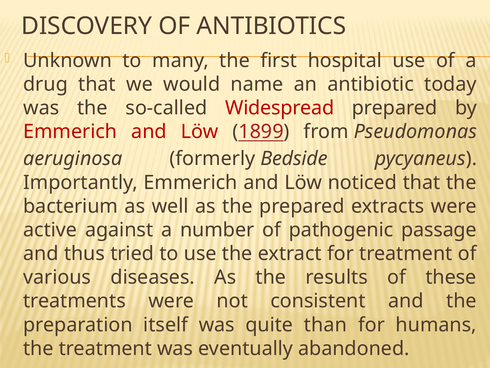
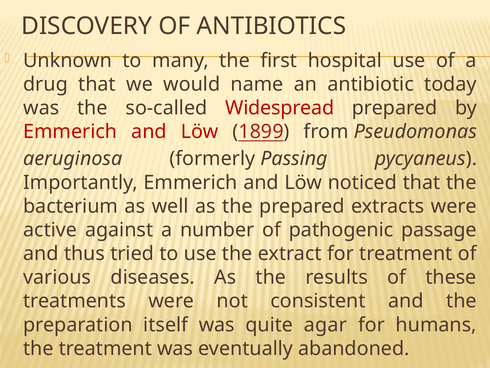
Bedside: Bedside -> Passing (294, 159)
than: than -> agar (325, 324)
